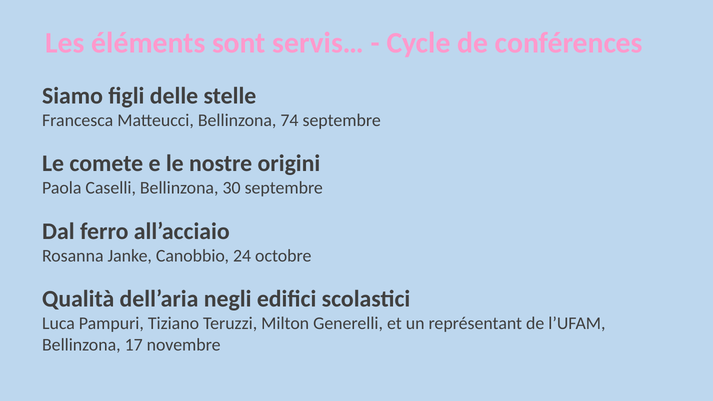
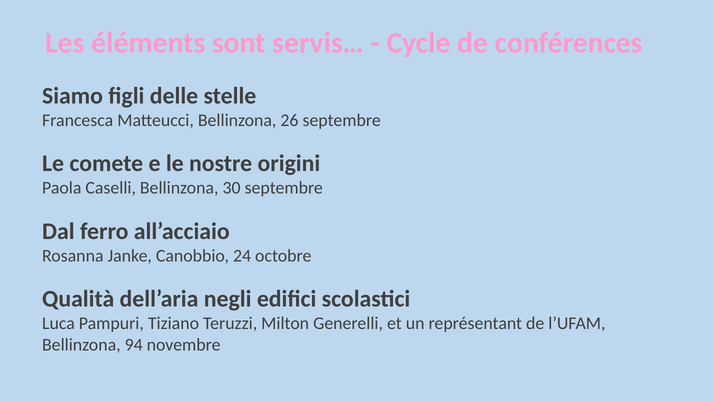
74: 74 -> 26 (289, 120)
17: 17 -> 94 (134, 345)
